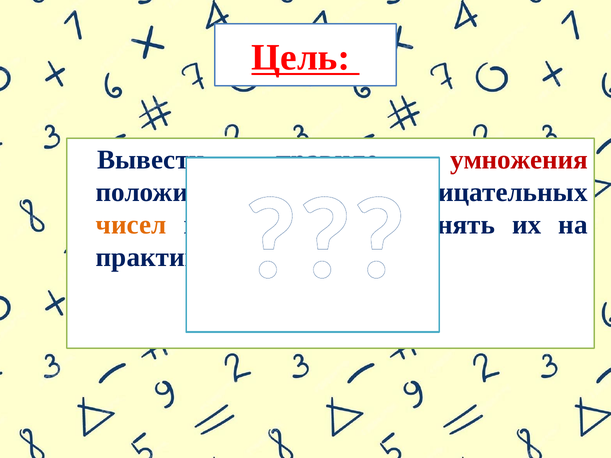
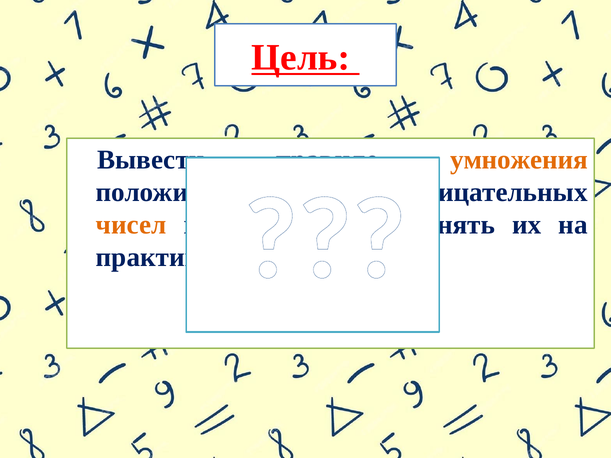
умножения colour: red -> orange (519, 160)
